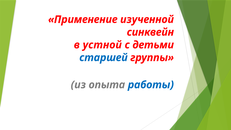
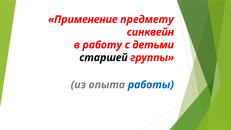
изученной: изученной -> предмету (147, 19)
устной: устной -> работу (102, 45)
старшей colour: blue -> black (104, 58)
